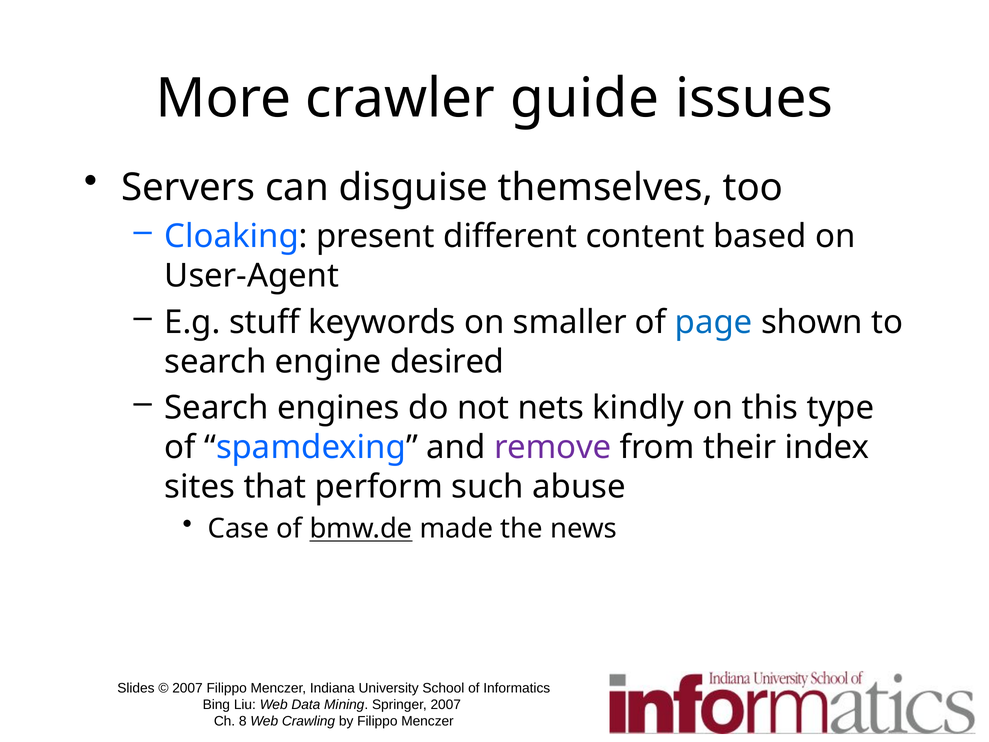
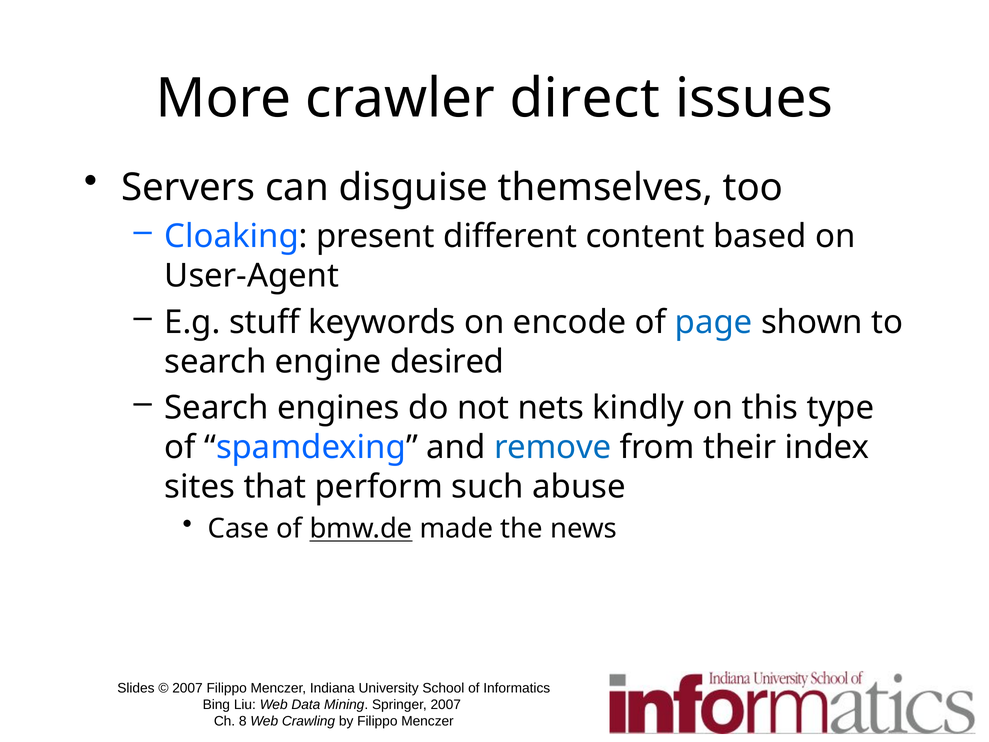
guide: guide -> direct (585, 99)
smaller: smaller -> encode (570, 322)
remove colour: purple -> blue (553, 447)
